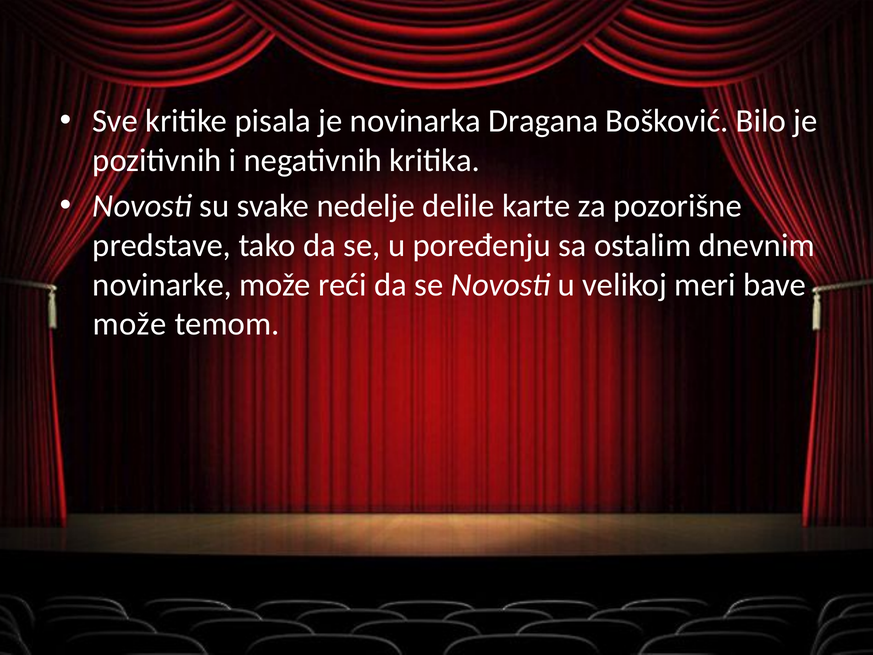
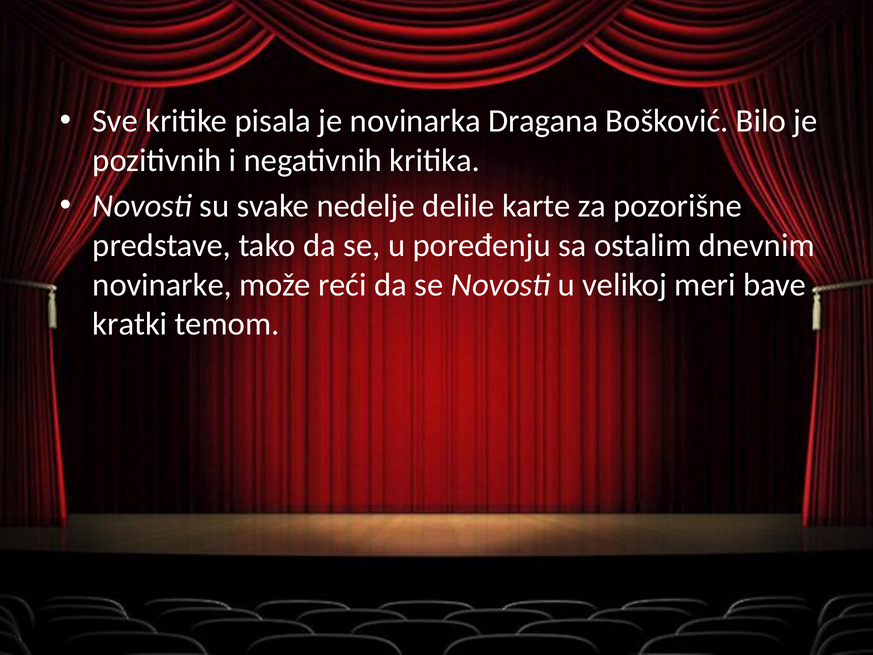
može: može -> kratki (130, 324)
